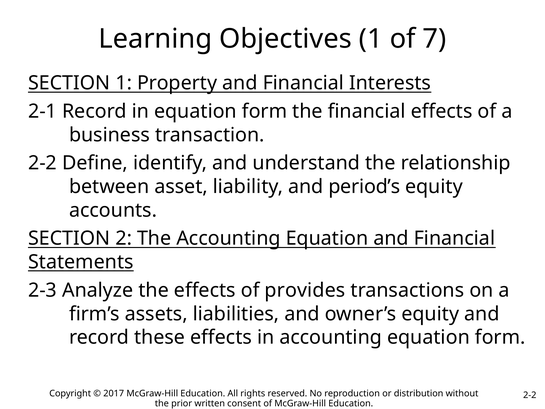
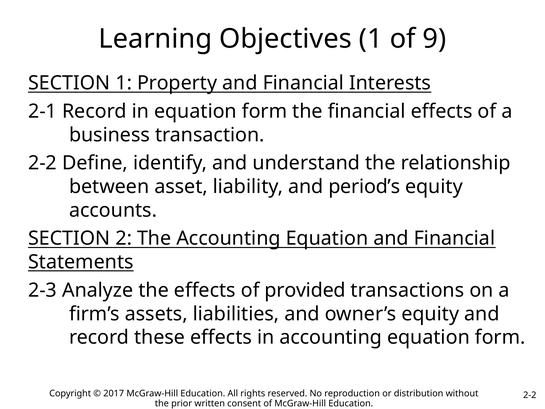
7: 7 -> 9 (434, 39)
provides: provides -> provided (305, 290)
